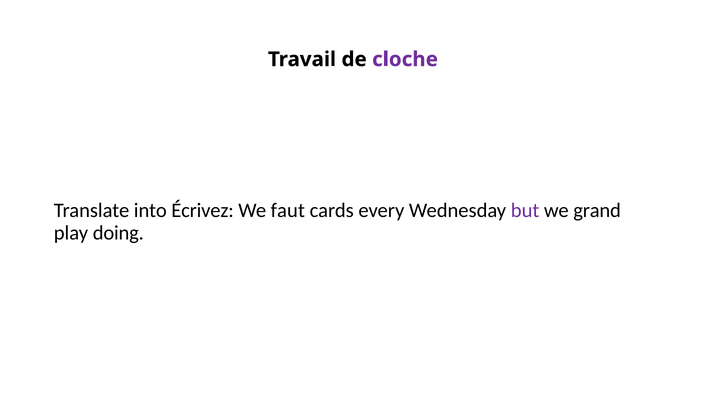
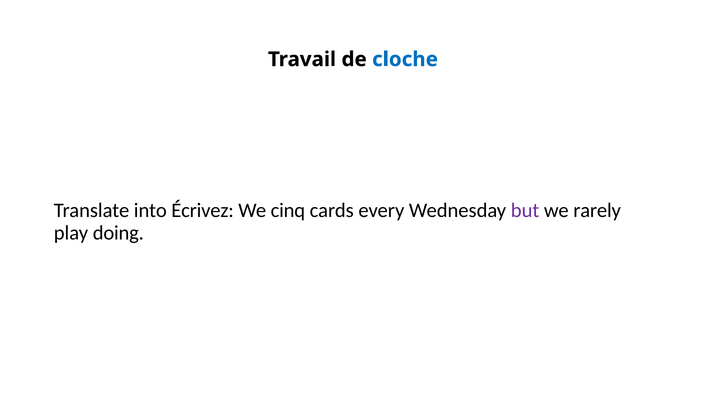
cloche colour: purple -> blue (405, 59)
faut: faut -> cinq (288, 211)
grand: grand -> rarely (597, 211)
